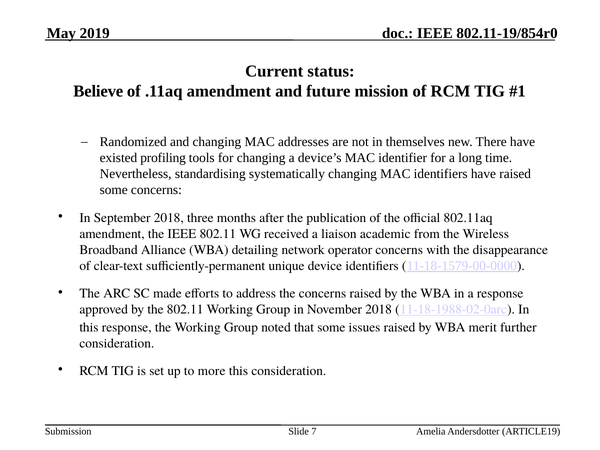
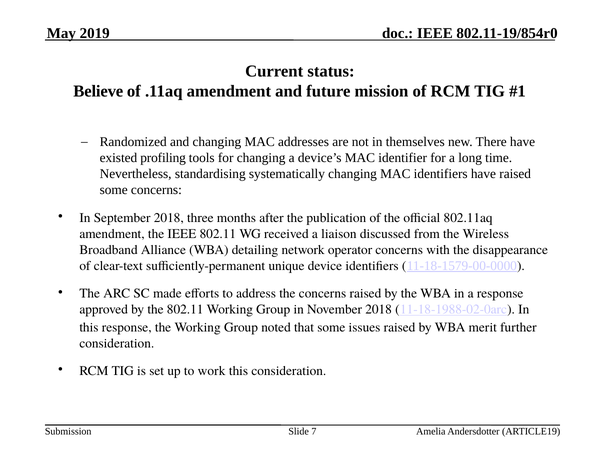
academic: academic -> discussed (385, 234)
more: more -> work (212, 371)
